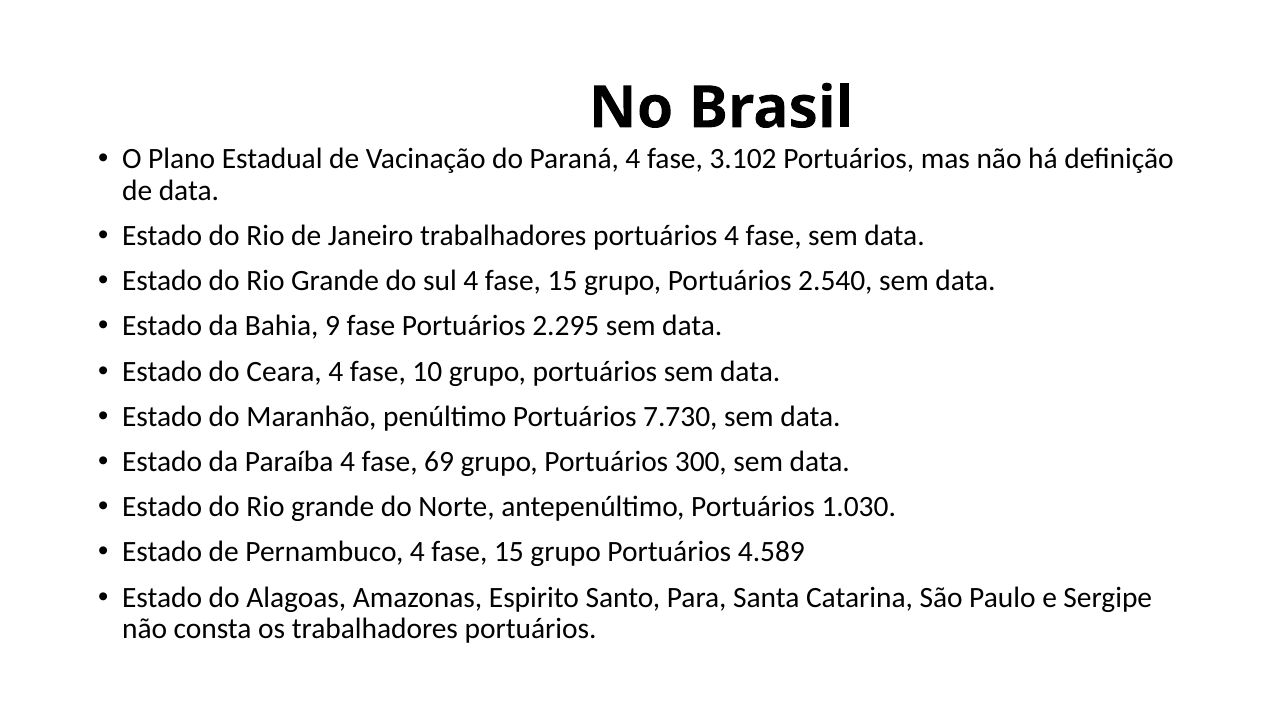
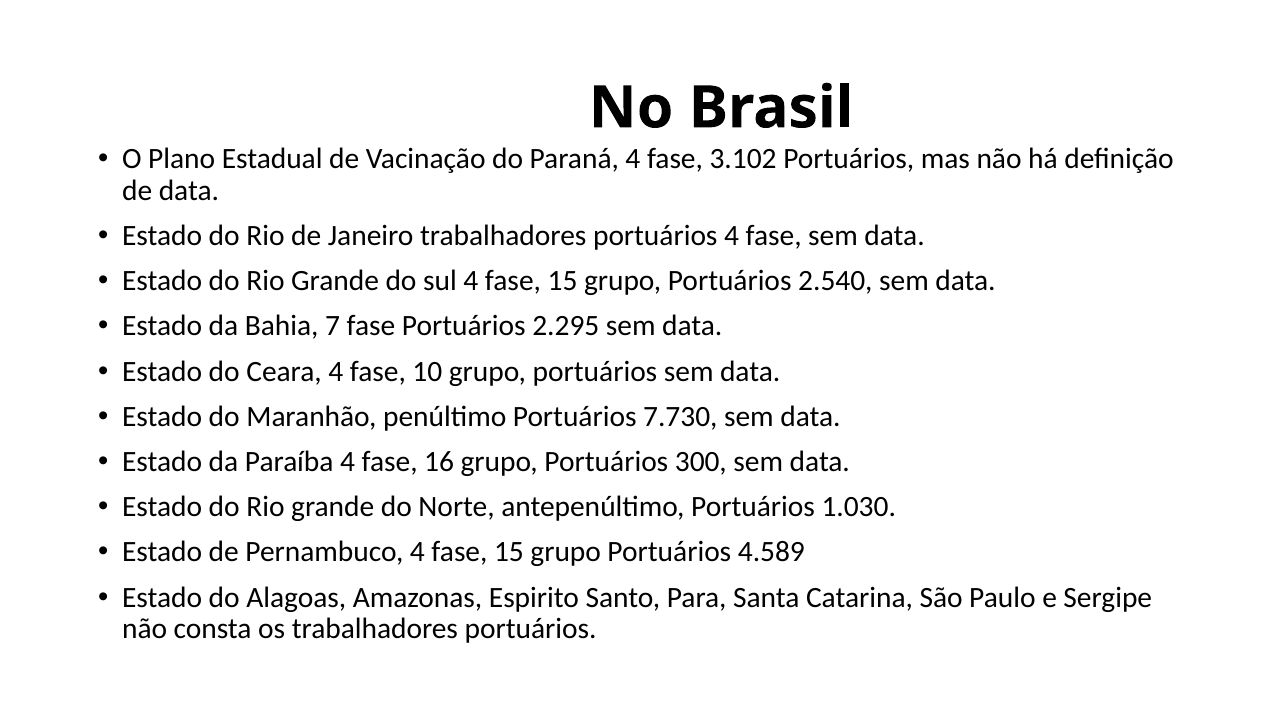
9: 9 -> 7 (333, 326)
69: 69 -> 16 (439, 462)
